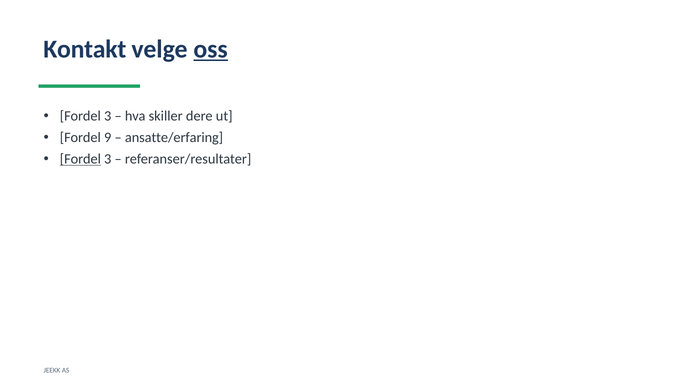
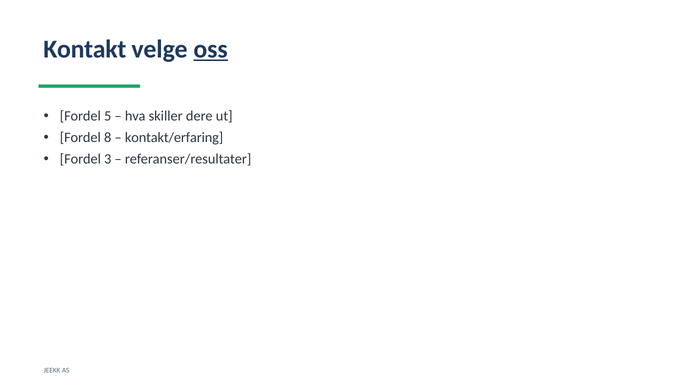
3: 3 -> 5 (108, 116)
9: 9 -> 8 (108, 138)
ansatte/erfaring: ansatte/erfaring -> kontakt/erfaring (174, 138)
Fordel underline: present -> none (80, 159)
